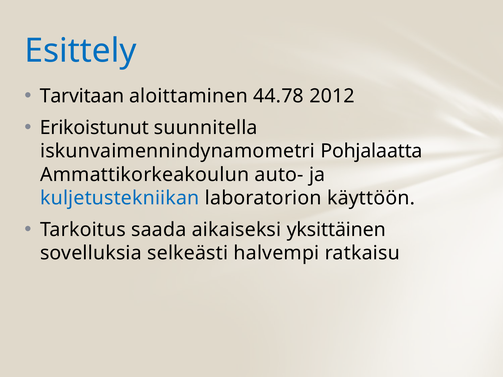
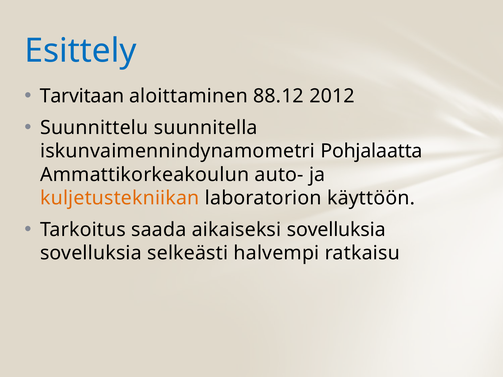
44.78: 44.78 -> 88.12 (279, 96)
Erikoistunut: Erikoistunut -> Suunnittelu (94, 128)
kuljetustekniikan colour: blue -> orange (120, 198)
aikaiseksi yksittäinen: yksittäinen -> sovelluksia (336, 230)
